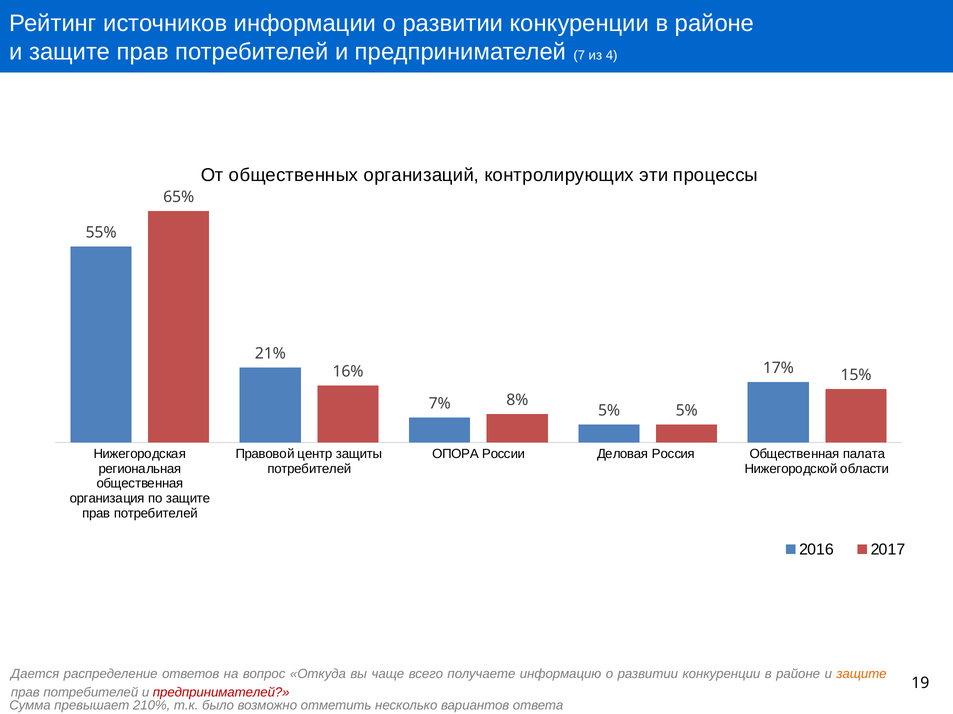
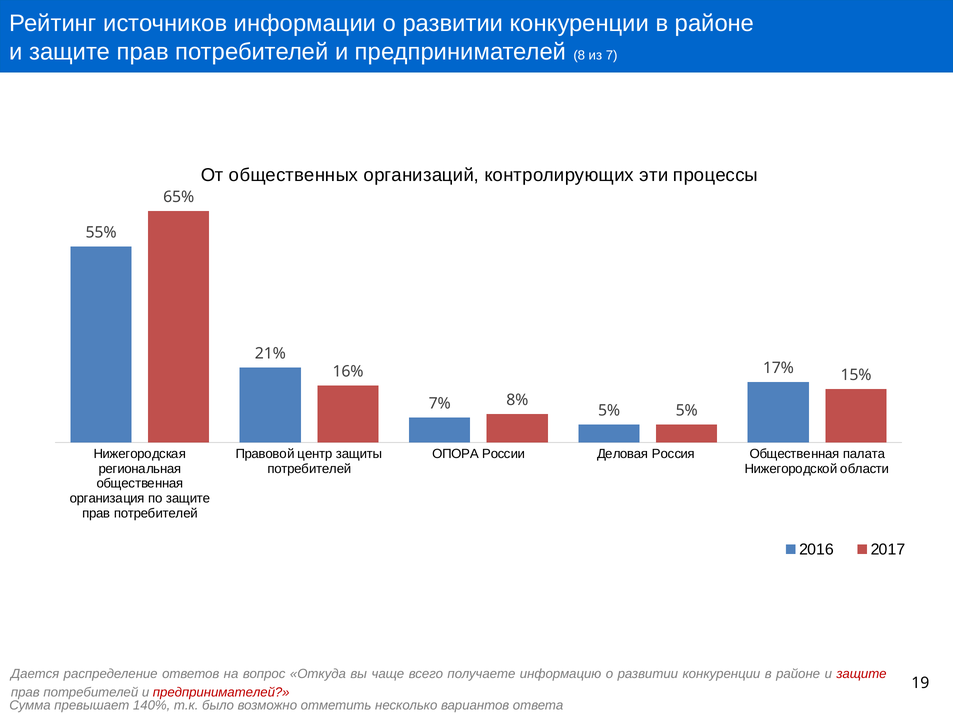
7: 7 -> 8 (579, 55)
4: 4 -> 7 (612, 55)
защите colour: orange -> red (861, 675)
210%: 210% -> 140% (152, 706)
